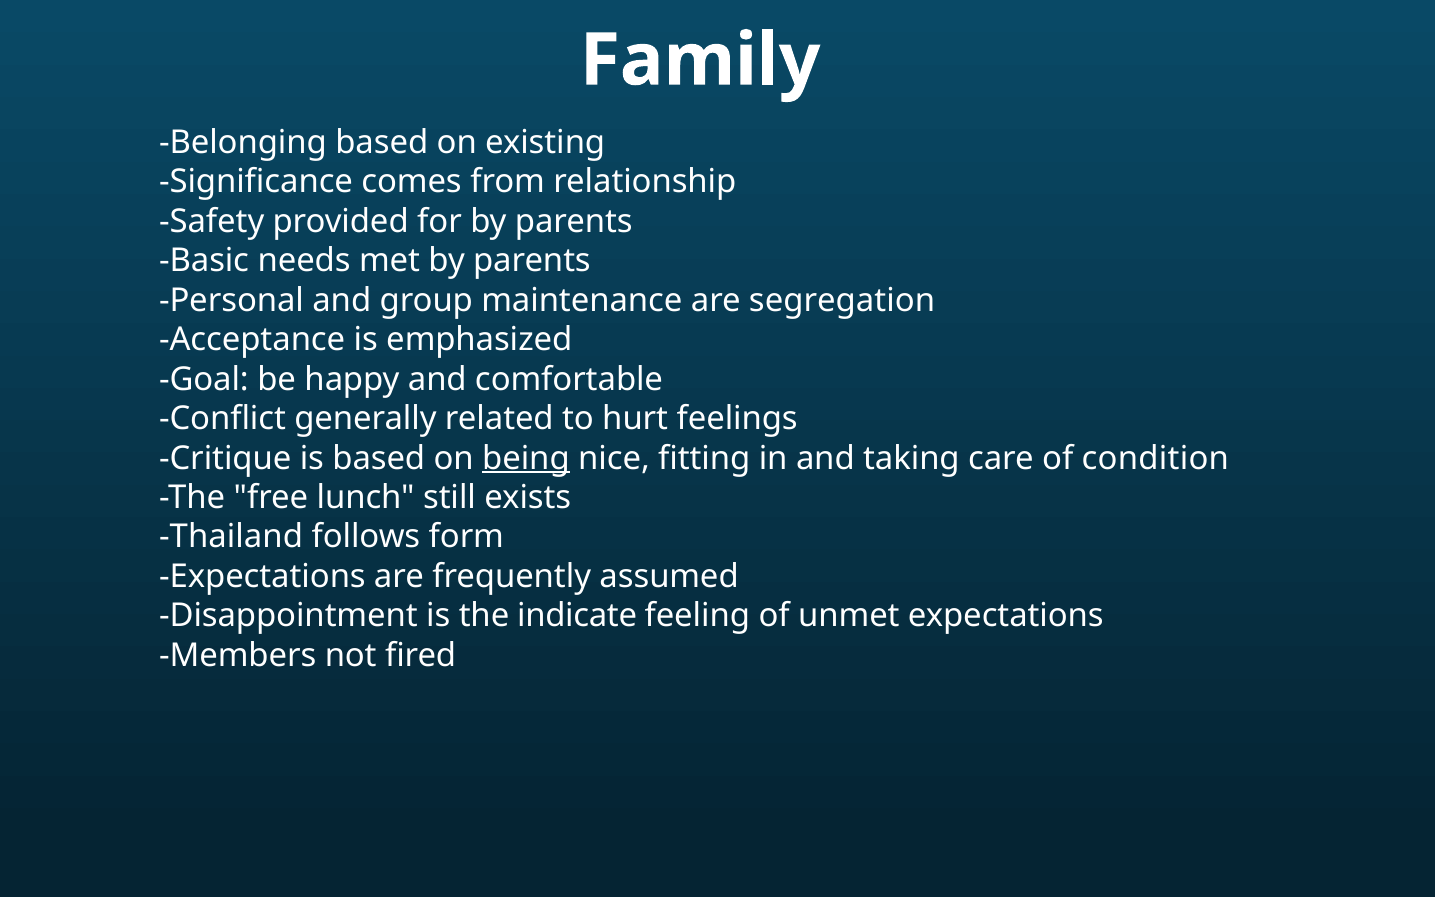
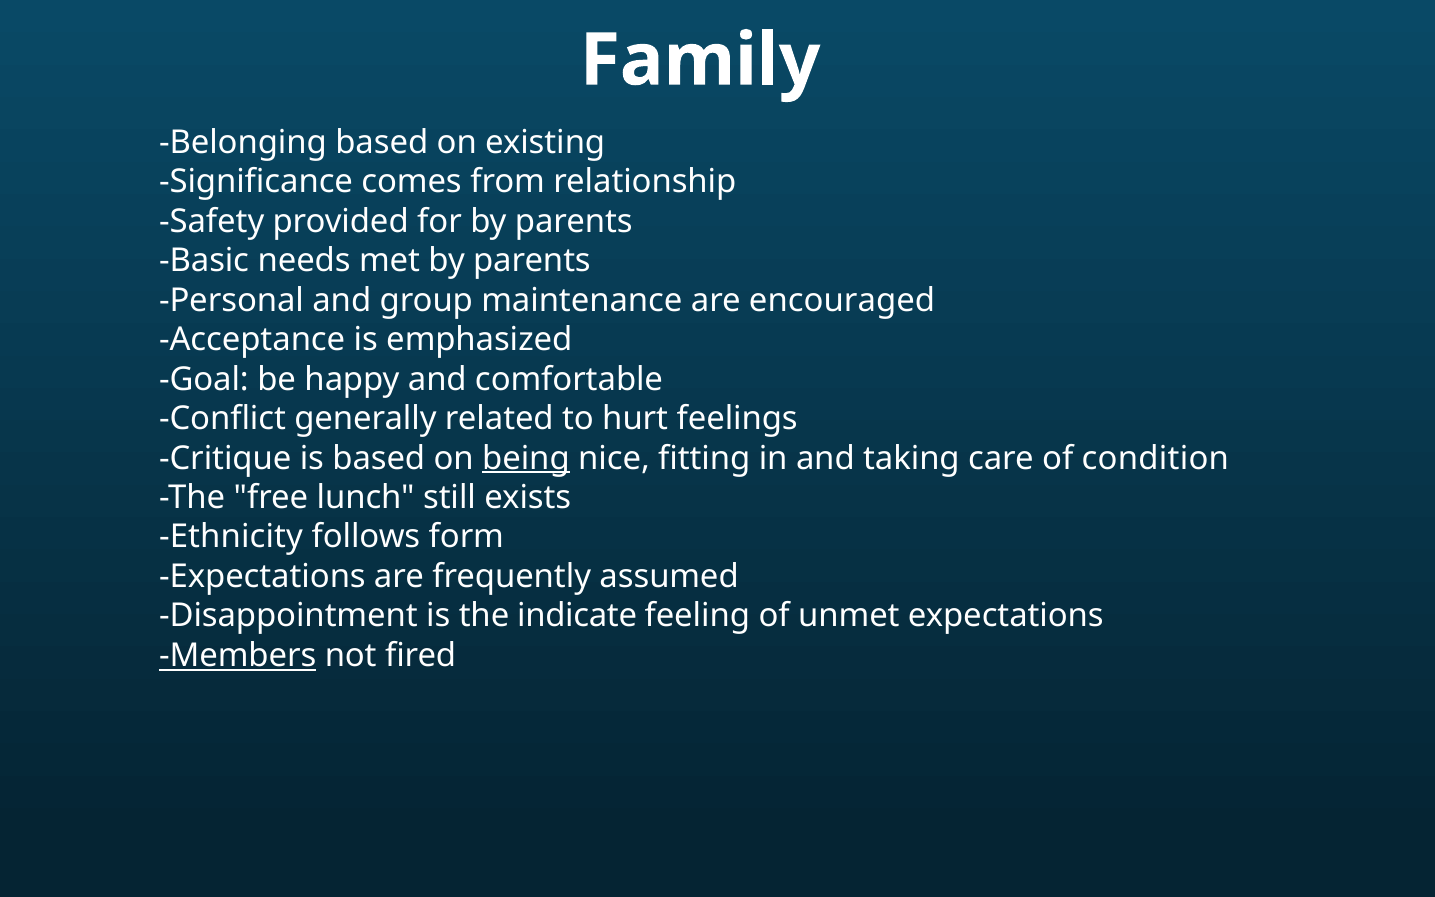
segregation: segregation -> encouraged (842, 300)
Thailand: Thailand -> Ethnicity (231, 537)
Members underline: none -> present (238, 655)
